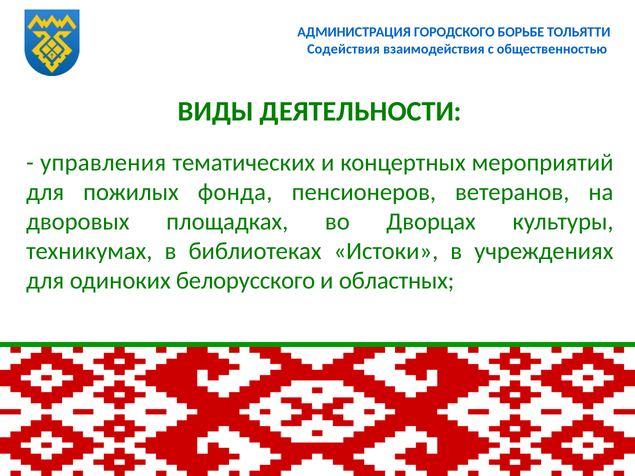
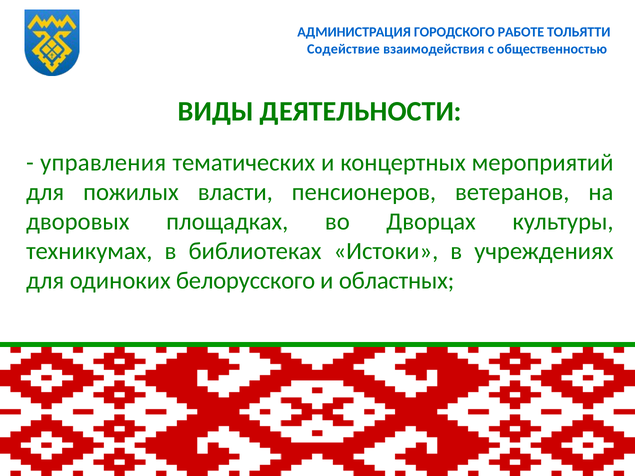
БОРЬБЕ: БОРЬБЕ -> РАБОТЕ (521, 32)
Содействия: Содействия -> Содействие (343, 49)
фонда: фонда -> власти (235, 192)
